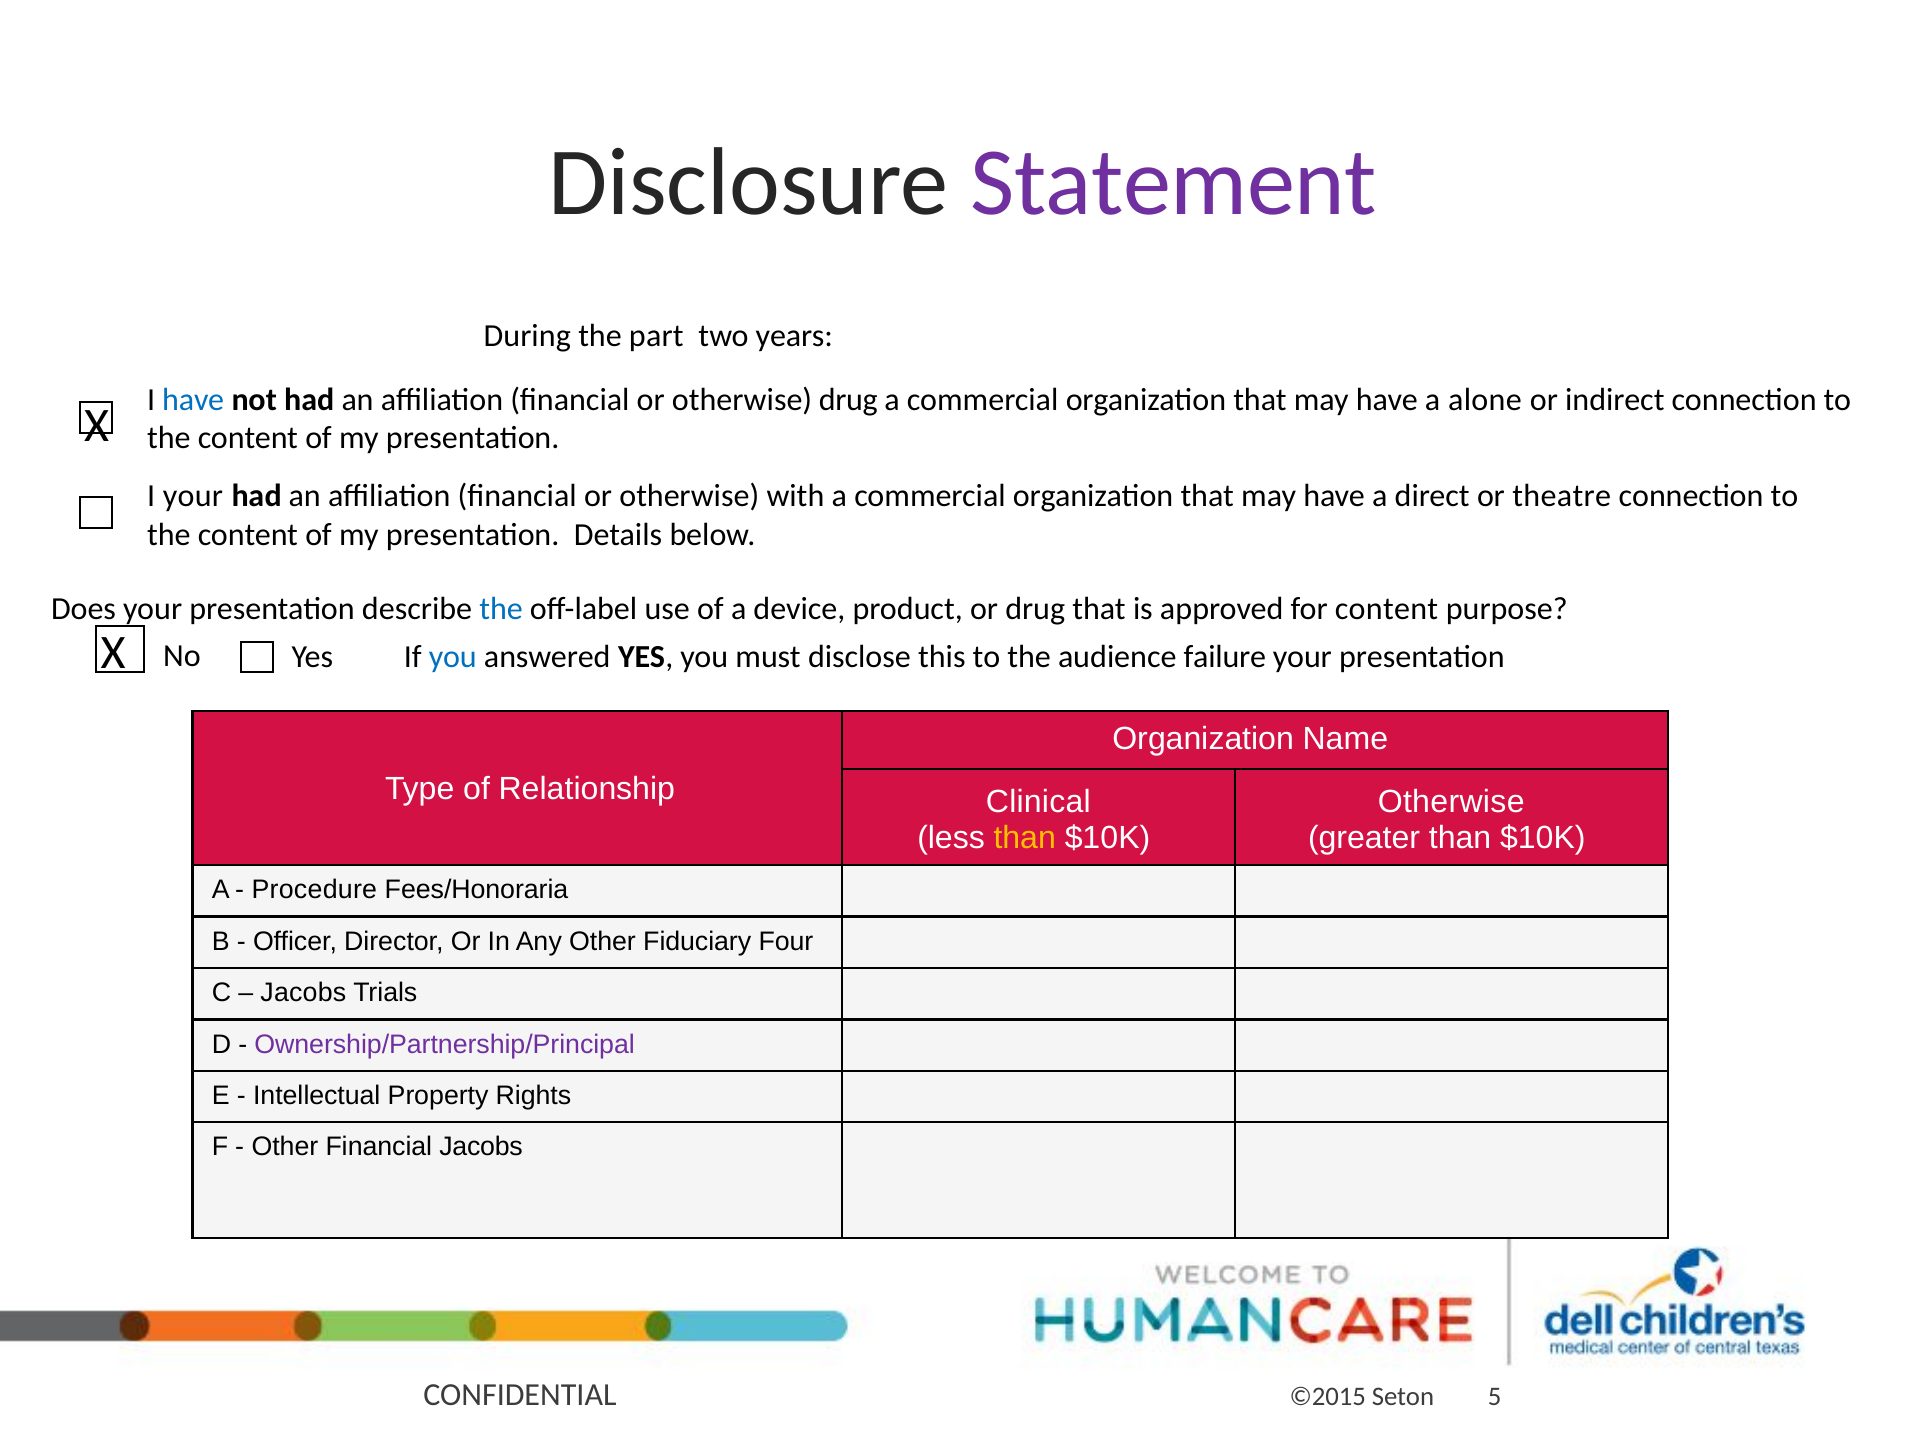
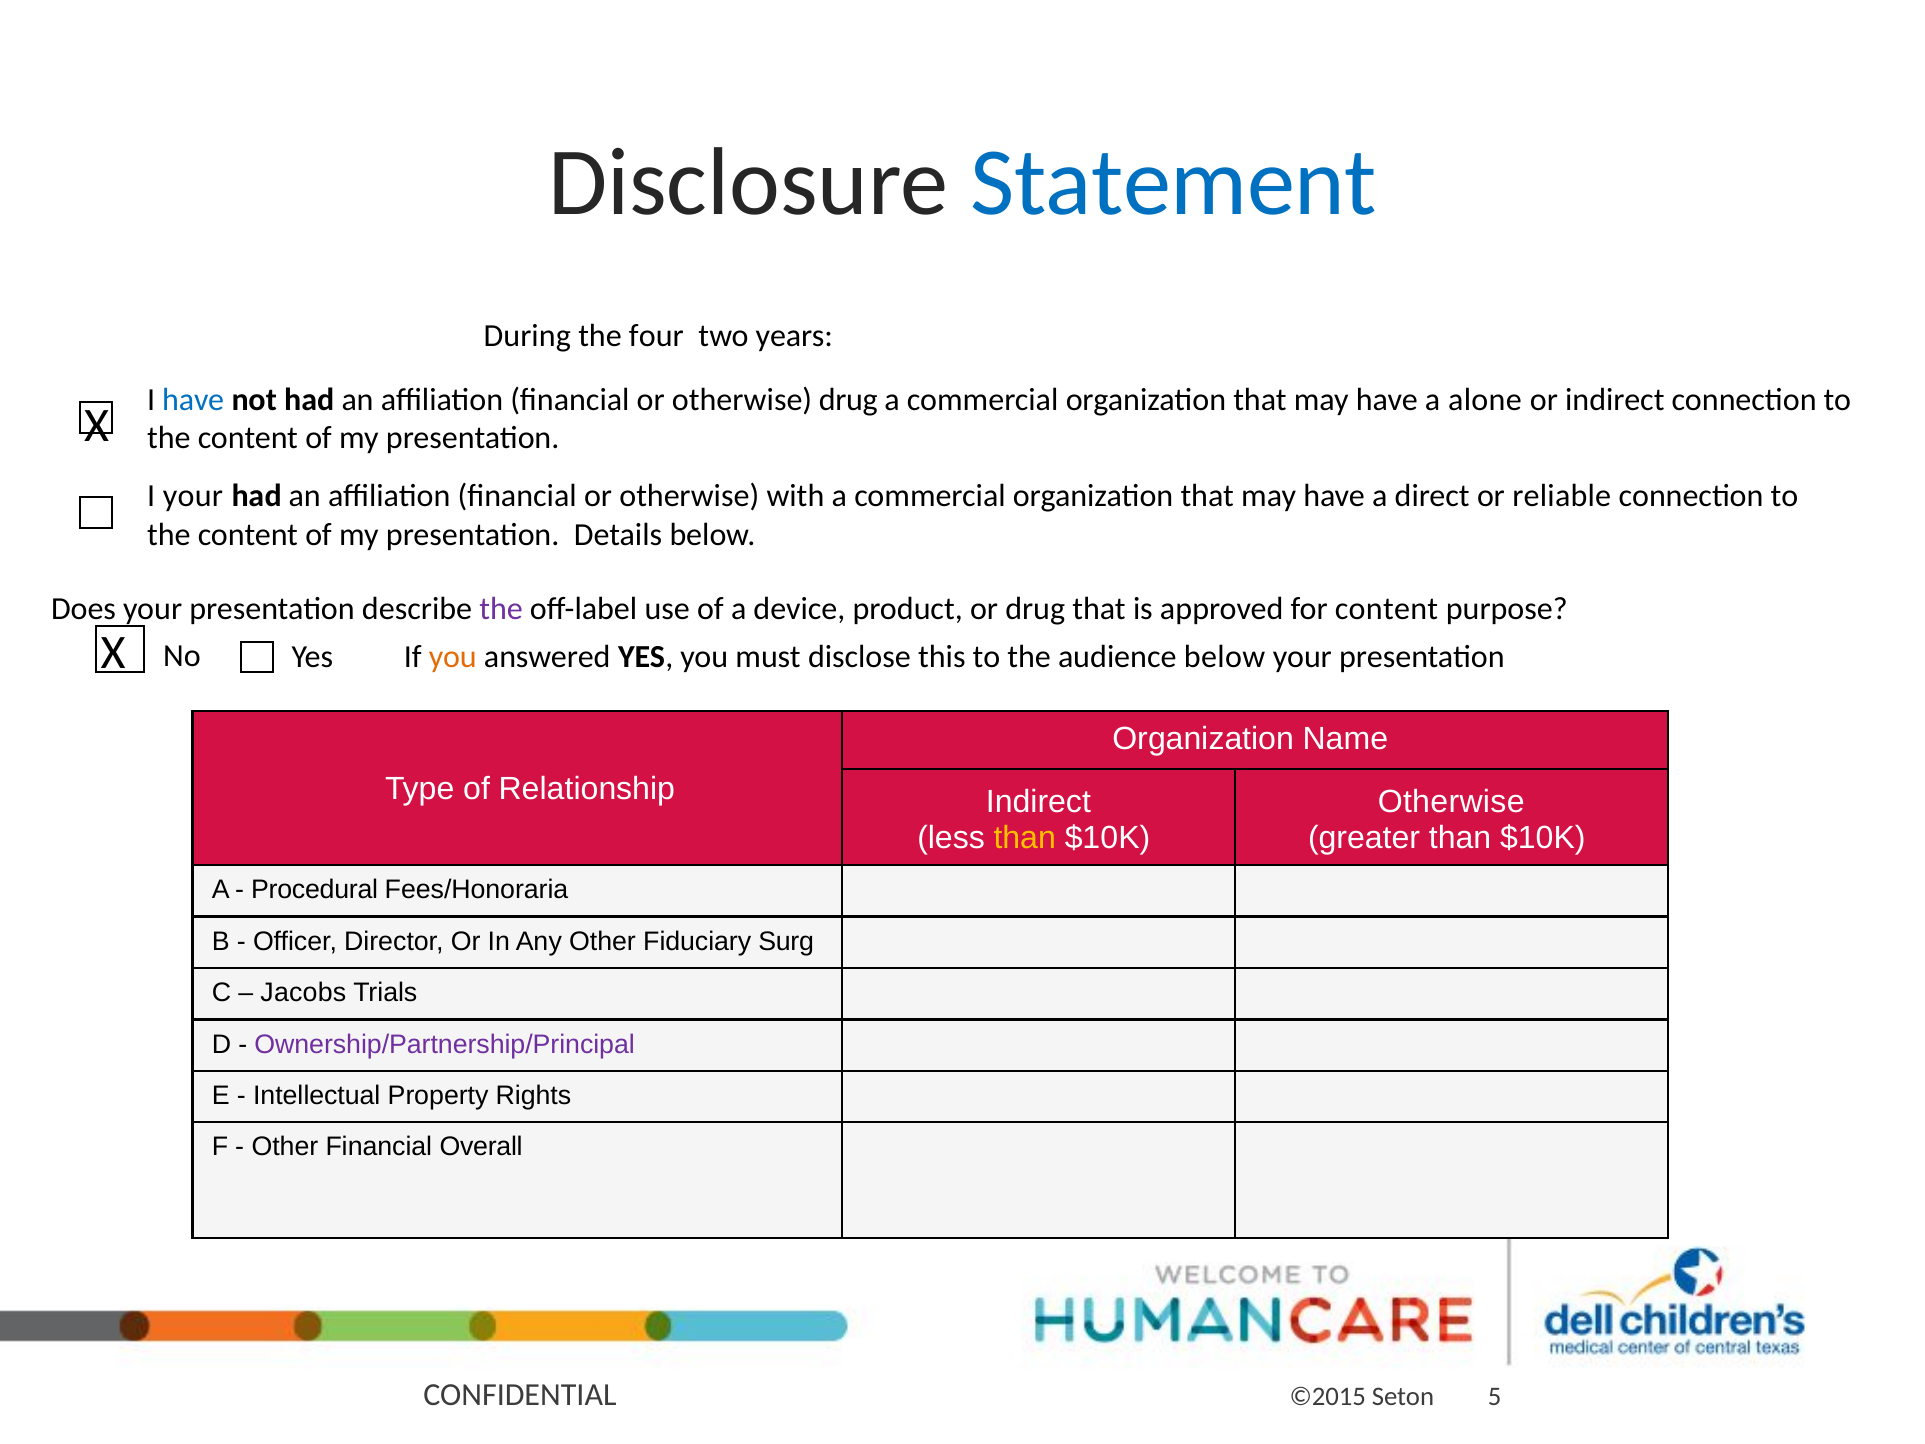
Statement colour: purple -> blue (1174, 183)
part: part -> four (656, 336)
theatre: theatre -> reliable (1562, 496)
the colour: blue -> purple (501, 608)
you colour: blue -> orange (453, 657)
audience failure: failure -> below (1225, 657)
Clinical: Clinical -> Indirect (1038, 802)
Procedure: Procedure -> Procedural (315, 890)
Four: Four -> Surg (786, 941)
Financial Jacobs: Jacobs -> Overall (481, 1147)
